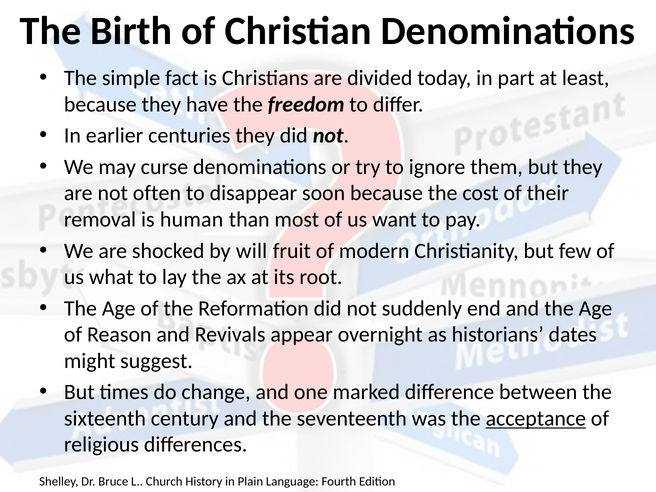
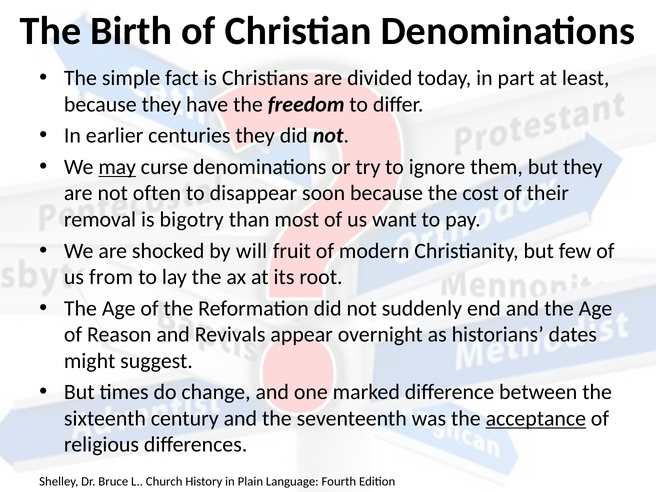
may underline: none -> present (117, 167)
human: human -> bigotry (192, 219)
what: what -> from (111, 277)
